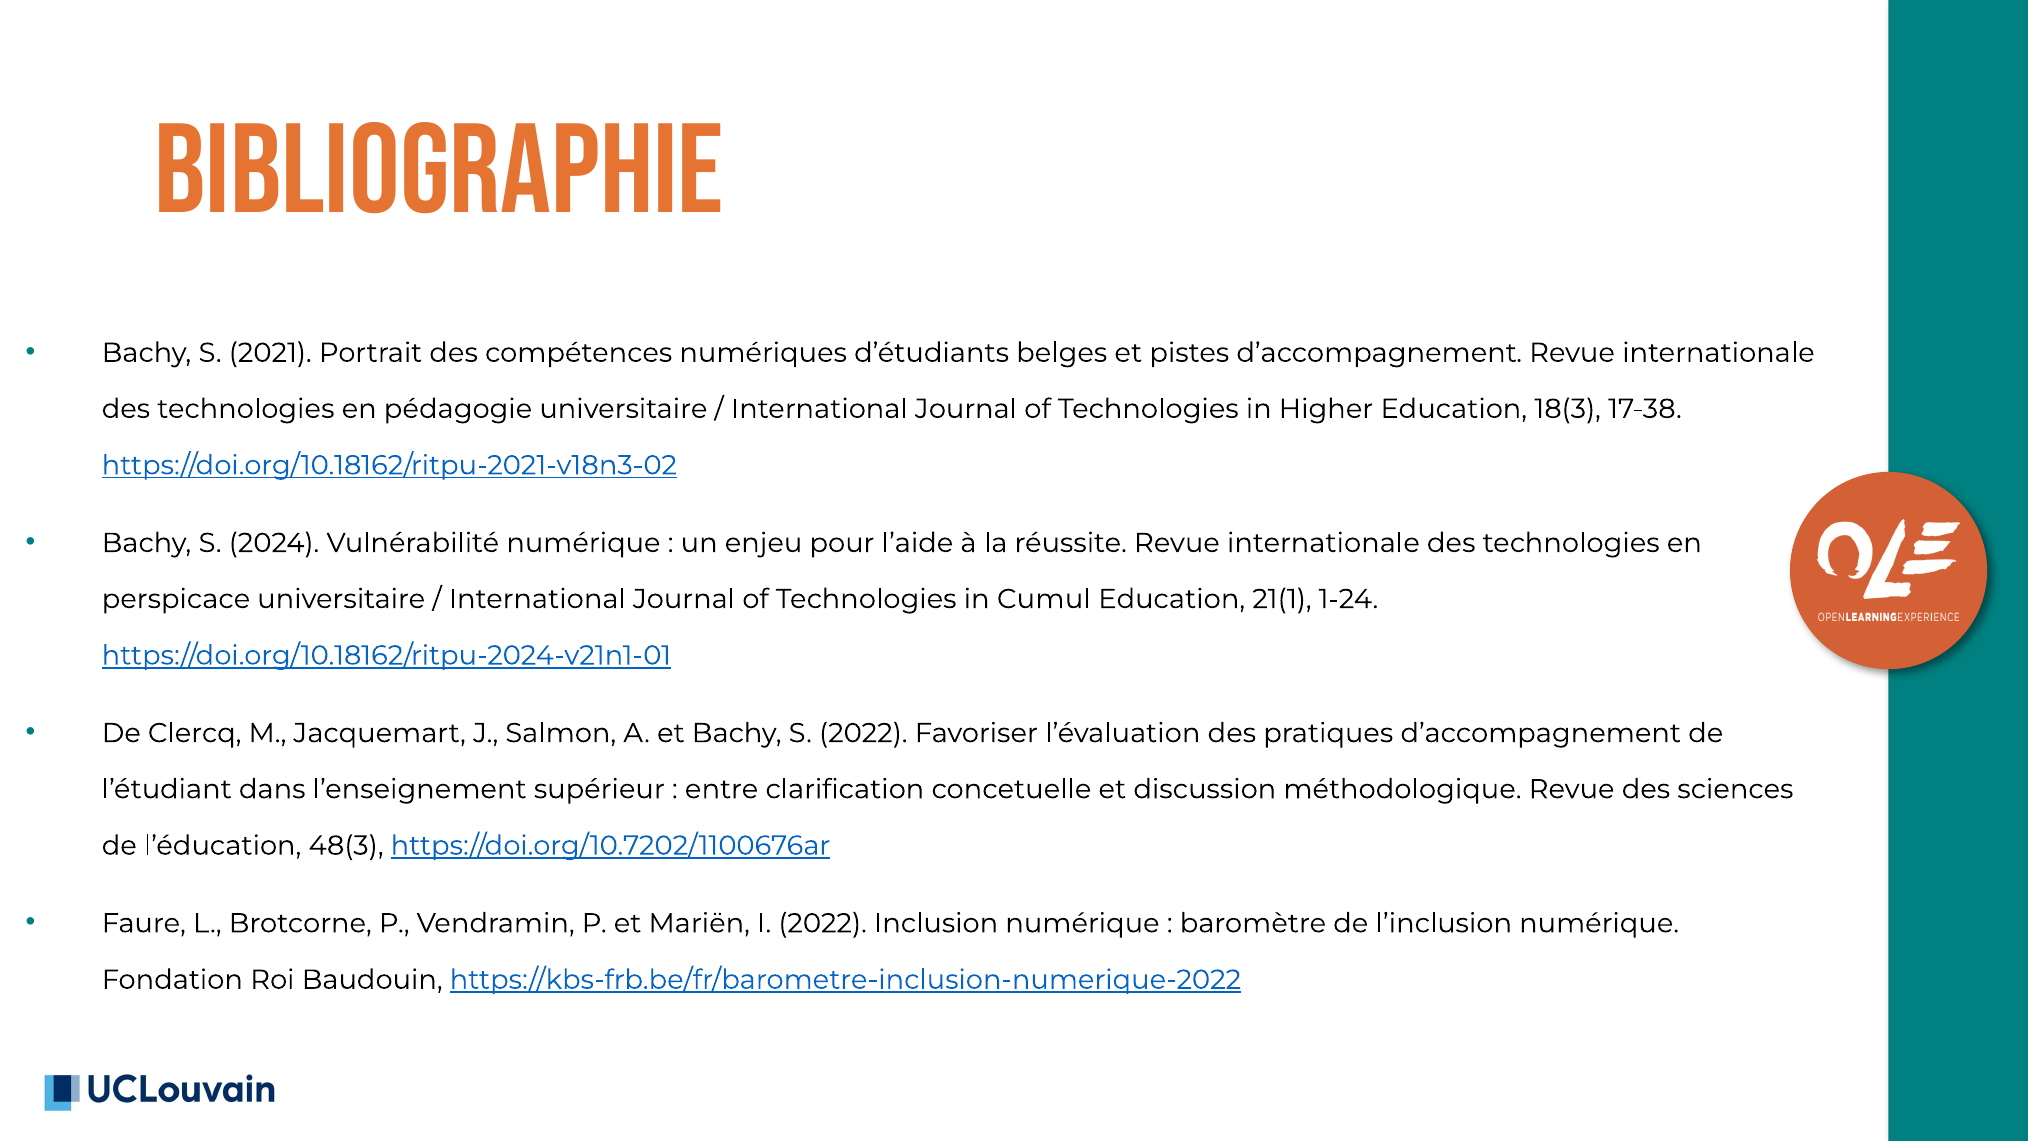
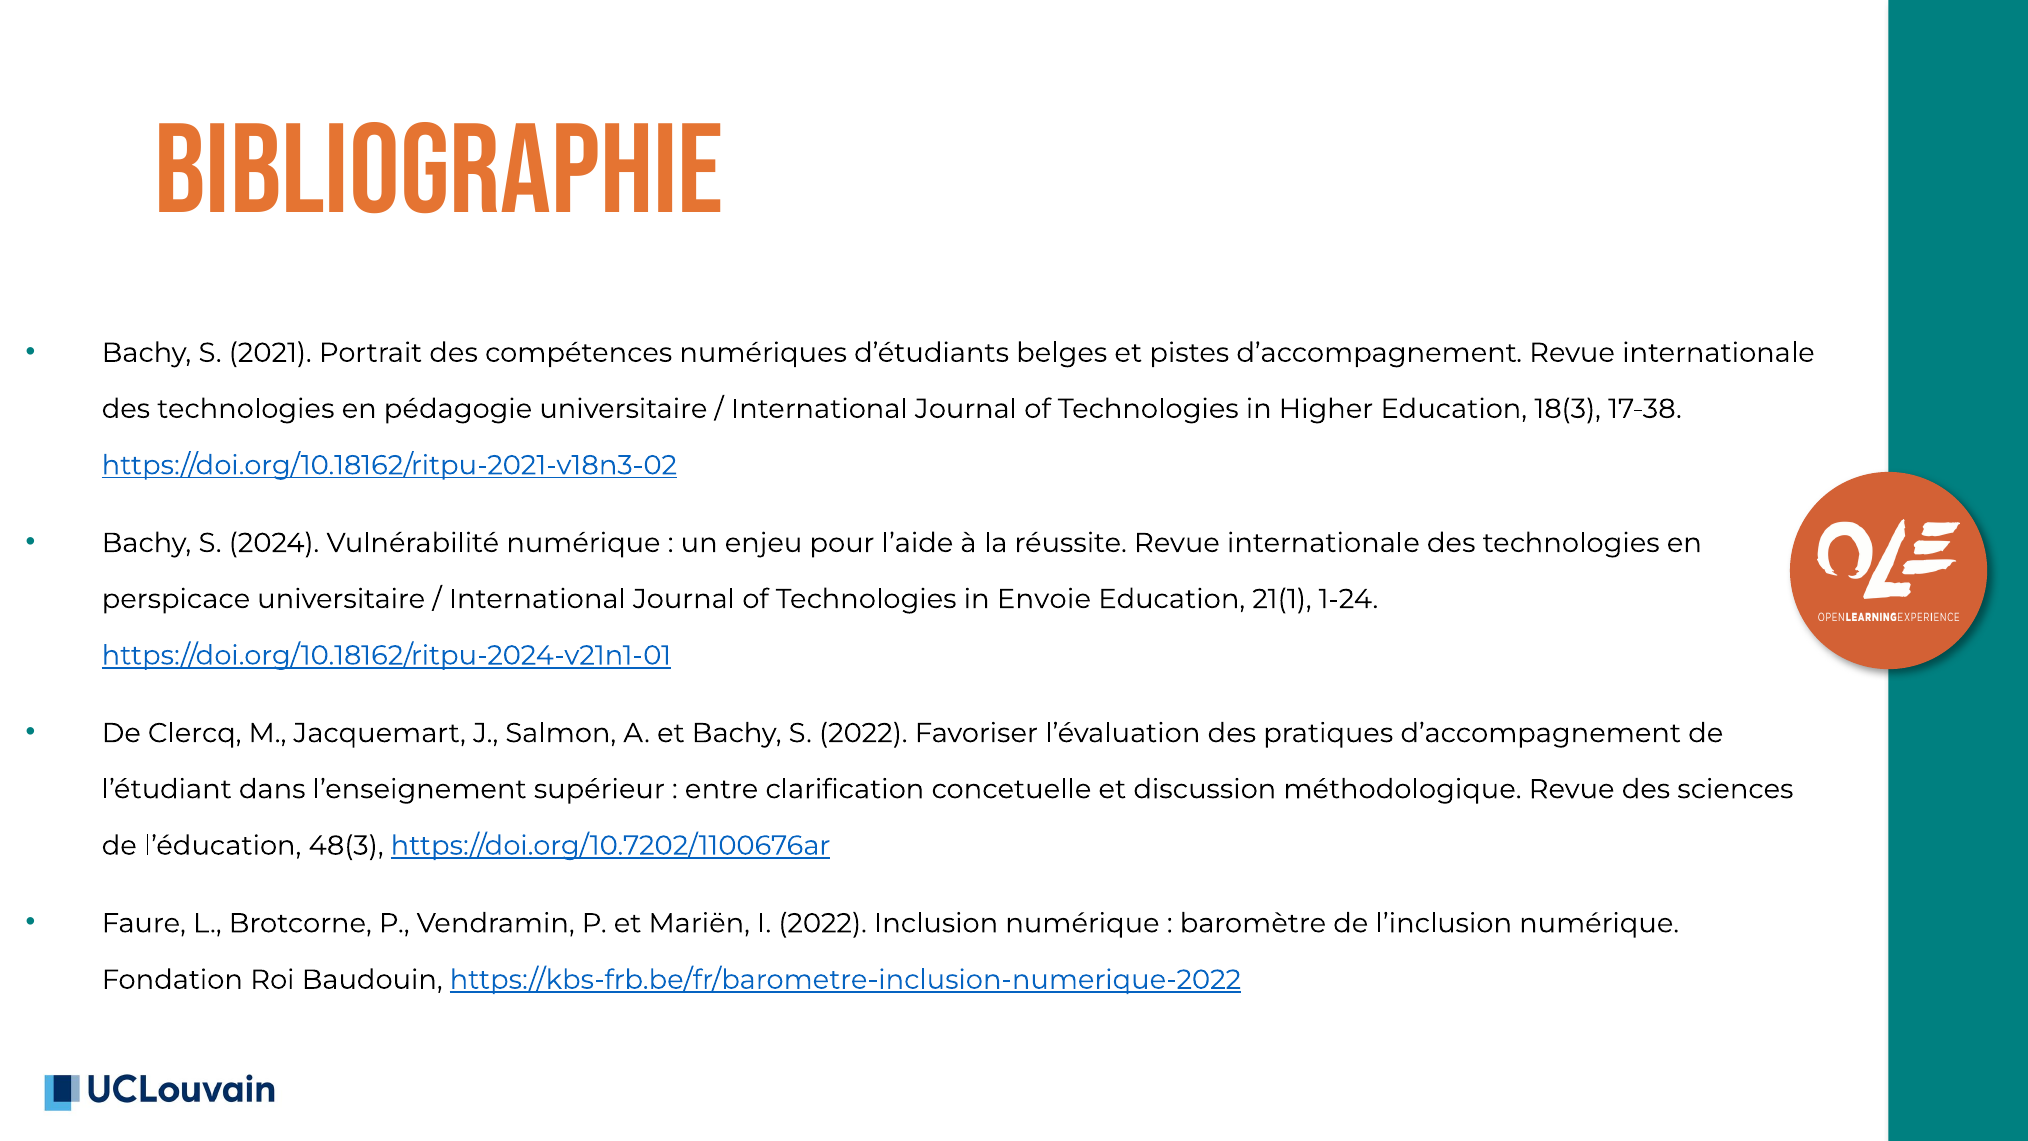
Cumul: Cumul -> Envoie (1044, 599)
